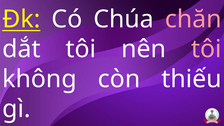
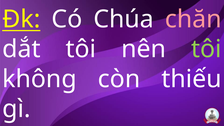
tôi colour: pink -> light green (206, 49)
